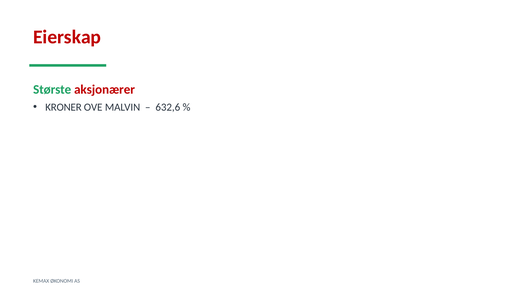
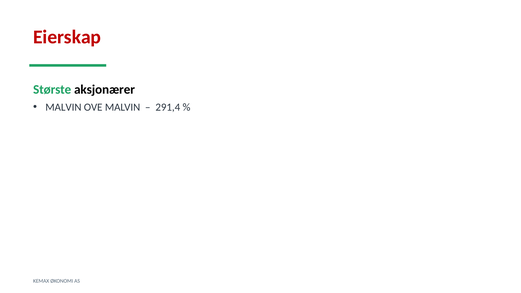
aksjonærer colour: red -> black (105, 90)
KRONER: KRONER -> MALVIN (63, 107)
632,6: 632,6 -> 291,4 (168, 107)
